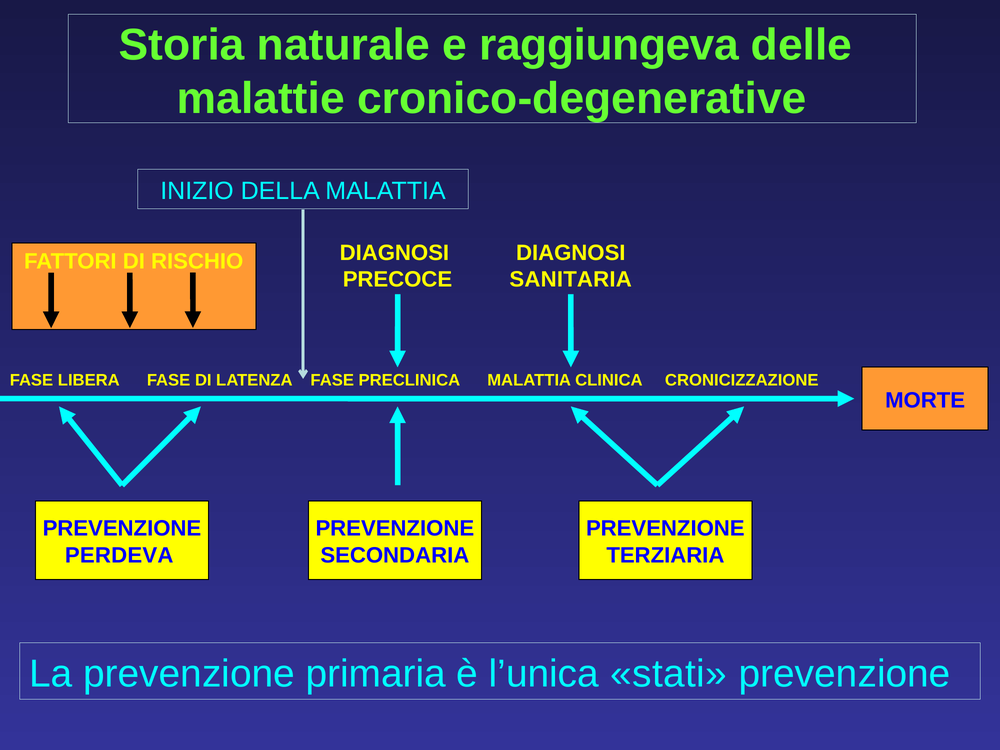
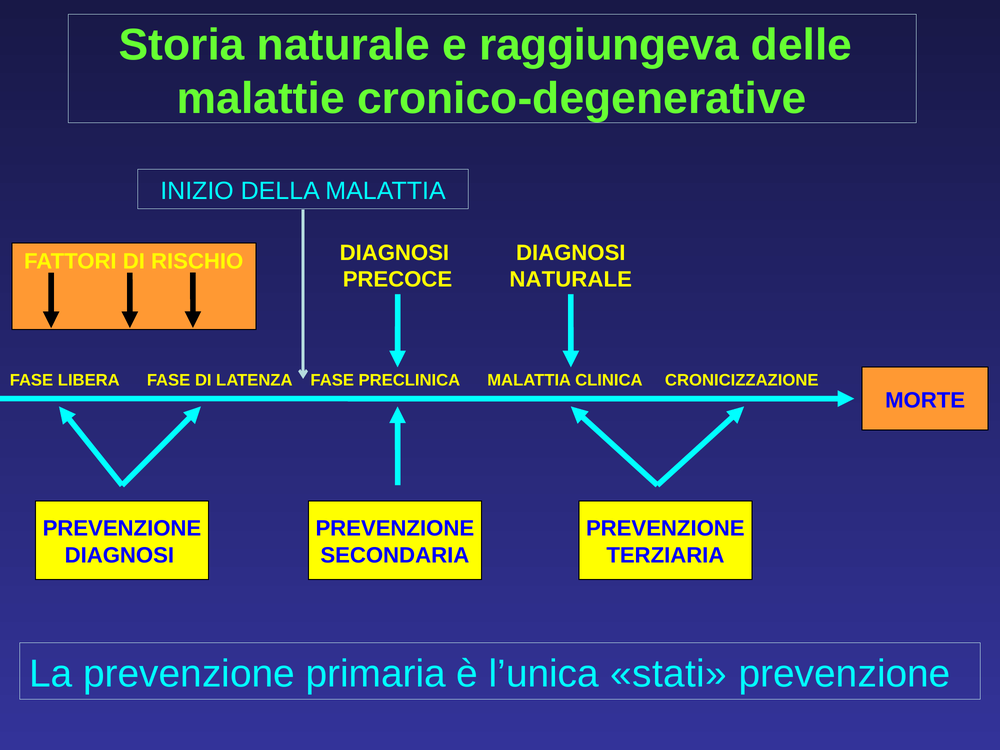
SANITARIA: SANITARIA -> NATURALE (571, 280)
PERDEVA: PERDEVA -> DIAGNOSI (119, 555)
